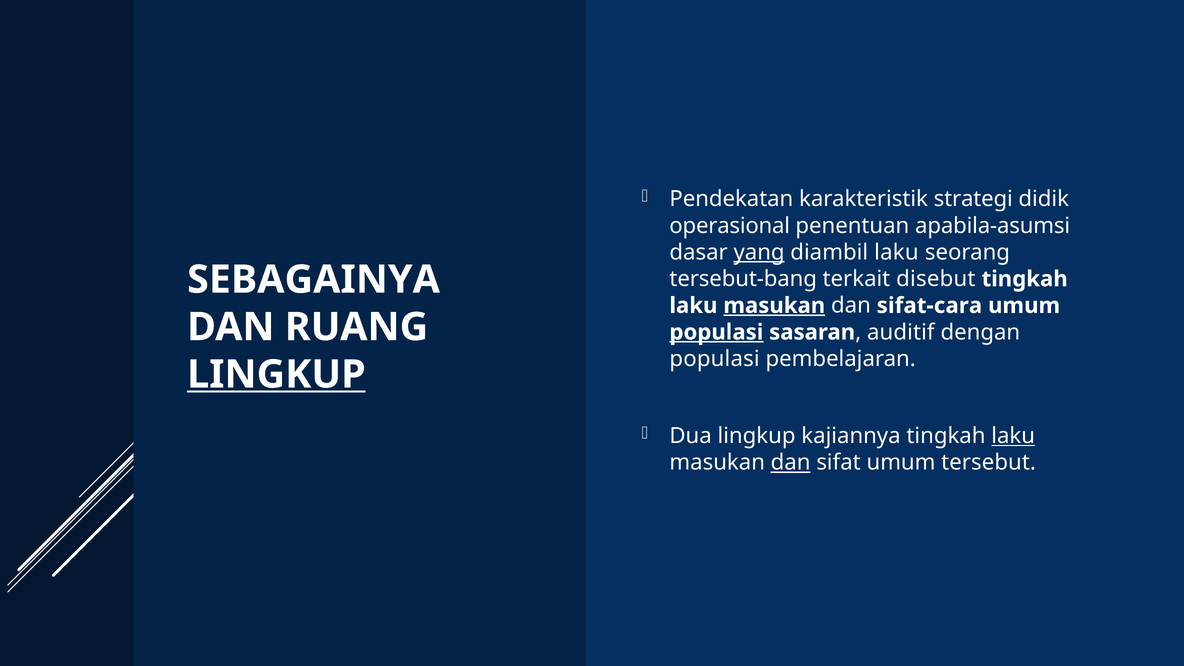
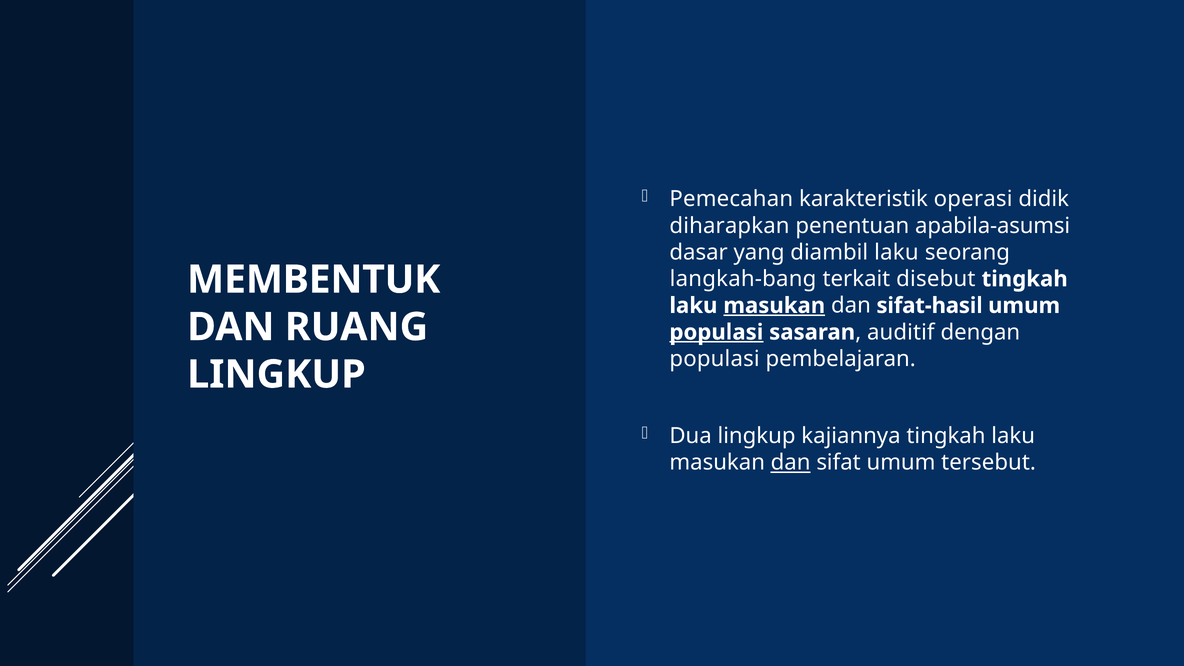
Pendekatan: Pendekatan -> Pemecahan (731, 199)
strategi: strategi -> operasi (973, 199)
operasional: operasional -> diharapkan (730, 226)
yang underline: present -> none (759, 252)
tersebut-bang: tersebut-bang -> langkah-bang (743, 279)
SEBAGAINYA: SEBAGAINYA -> MEMBENTUK (314, 280)
sifat-cara: sifat-cara -> sifat-hasil (930, 306)
LINGKUP underline: present -> none (276, 375)
laku underline: present -> none (1013, 436)
